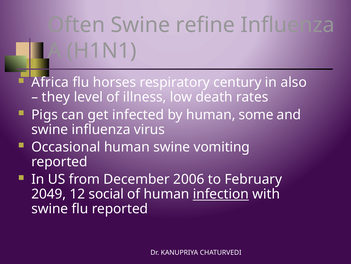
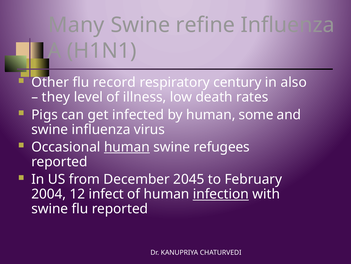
Often: Often -> Many (76, 25)
Africa: Africa -> Other (50, 82)
horses: horses -> record (114, 82)
human underline: none -> present (127, 147)
vomiting: vomiting -> refugees (222, 147)
2006: 2006 -> 2045 (189, 179)
2049: 2049 -> 2004 (49, 194)
social: social -> infect (106, 194)
